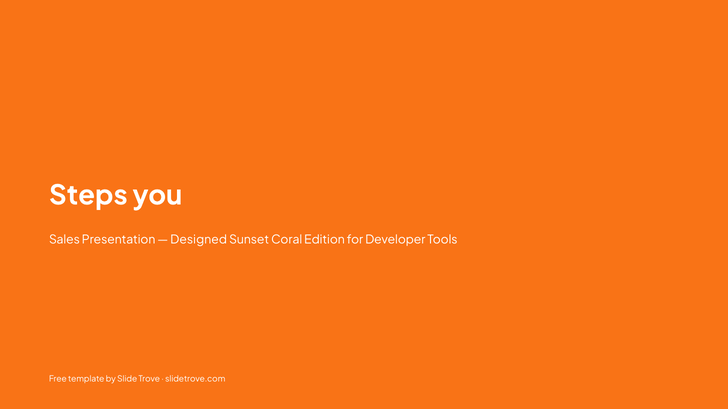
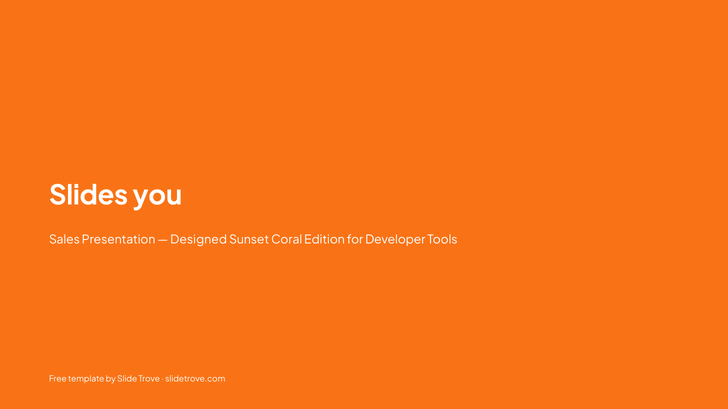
Steps: Steps -> Slides (89, 196)
